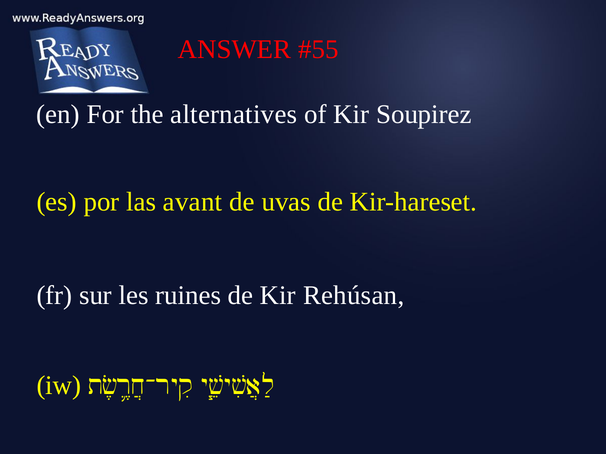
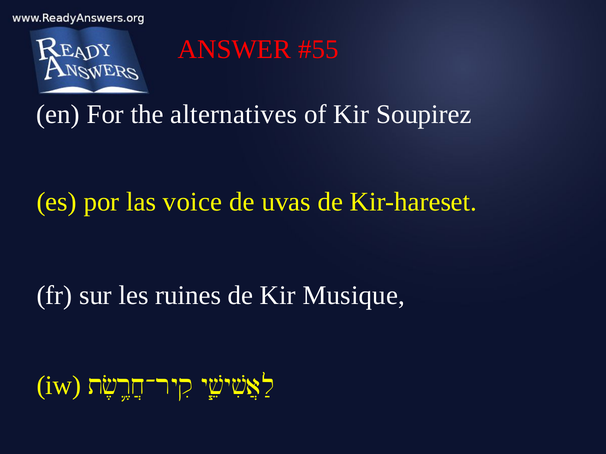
avant: avant -> voice (193, 202)
Rehúsan: Rehúsan -> Musique (354, 296)
